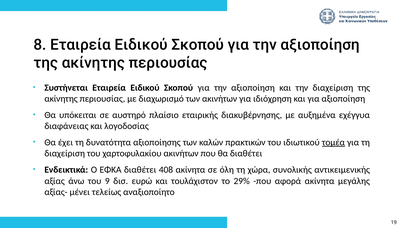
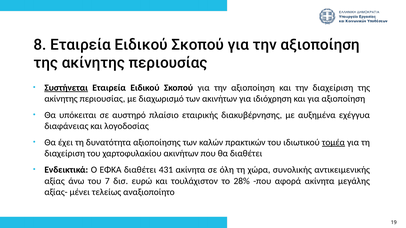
Συστήνεται underline: none -> present (66, 88)
408: 408 -> 431 (166, 170)
9: 9 -> 7 (107, 181)
29%: 29% -> 28% (242, 181)
